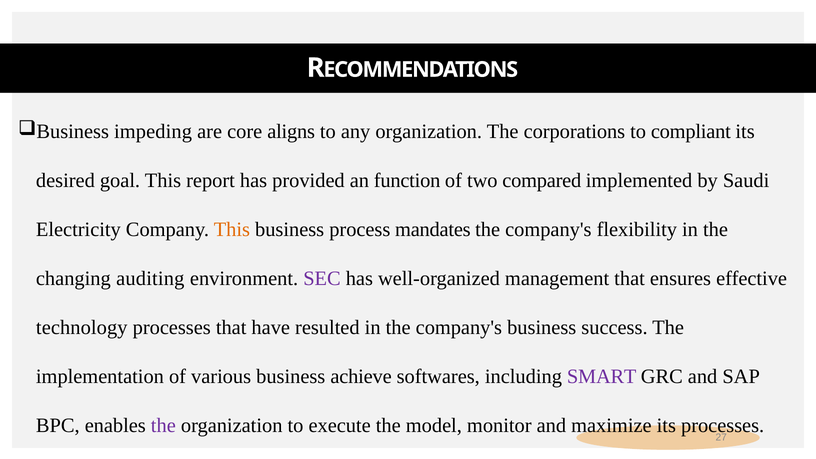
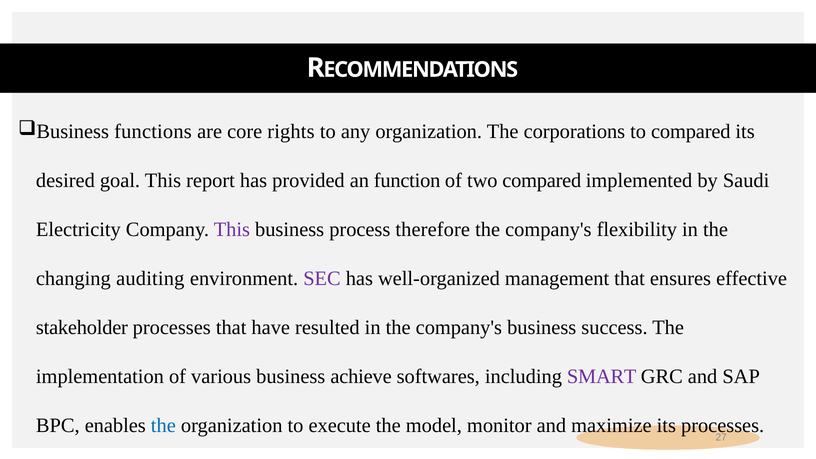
impeding: impeding -> functions (153, 132)
aligns: aligns -> rights (291, 132)
to compliant: compliant -> compared (691, 132)
This colour: orange -> purple (232, 230)
mandates: mandates -> therefore (433, 230)
technology: technology -> stakeholder (82, 327)
the colour: purple -> blue (163, 425)
